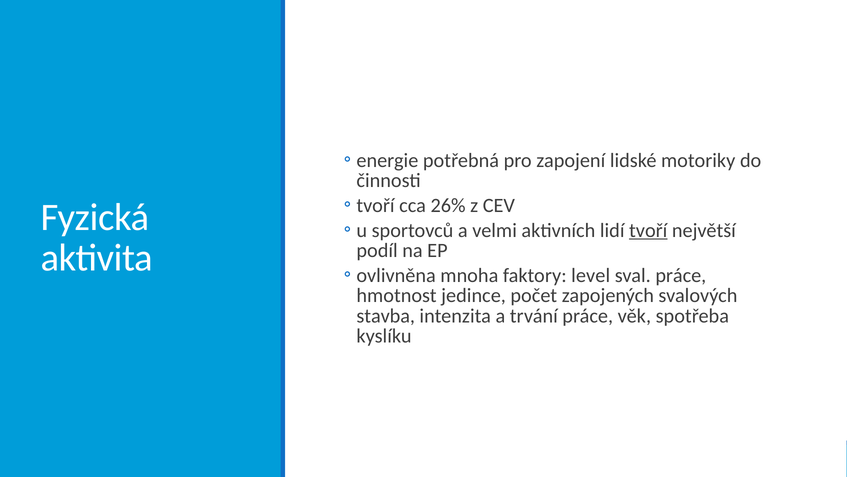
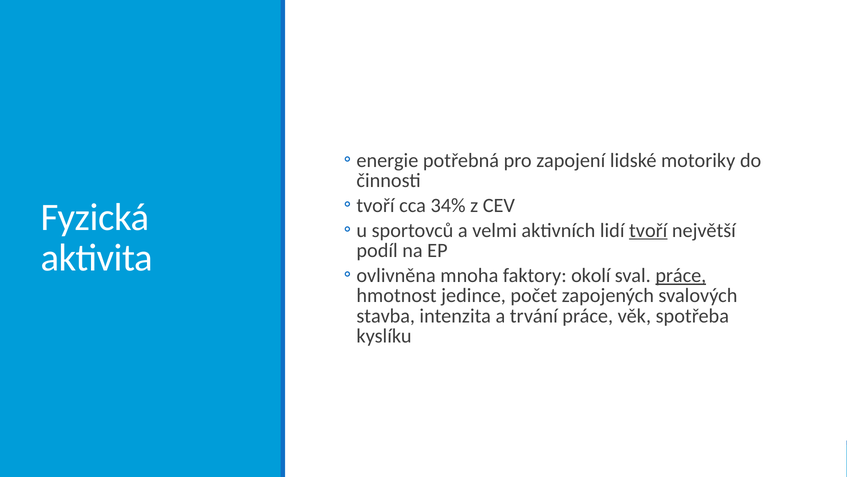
26%: 26% -> 34% (448, 205)
level: level -> okolí (591, 275)
práce underline: none -> present (681, 275)
